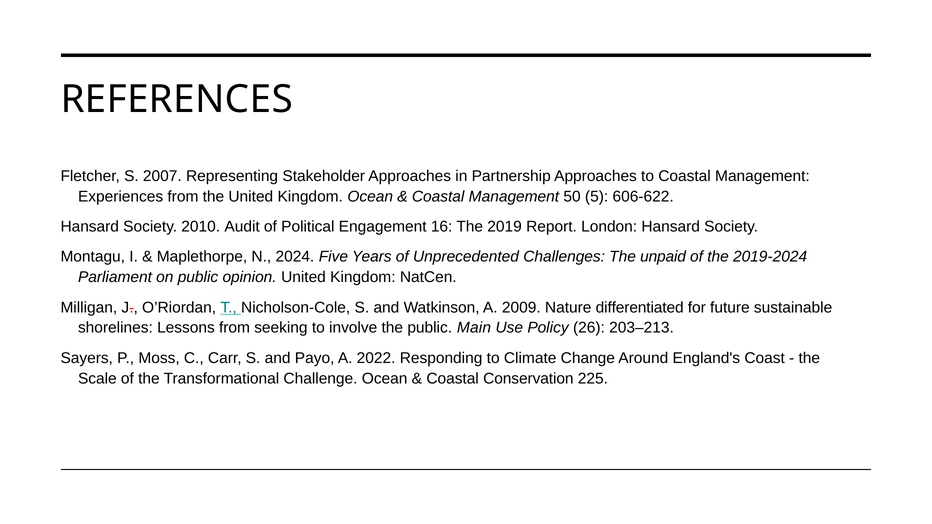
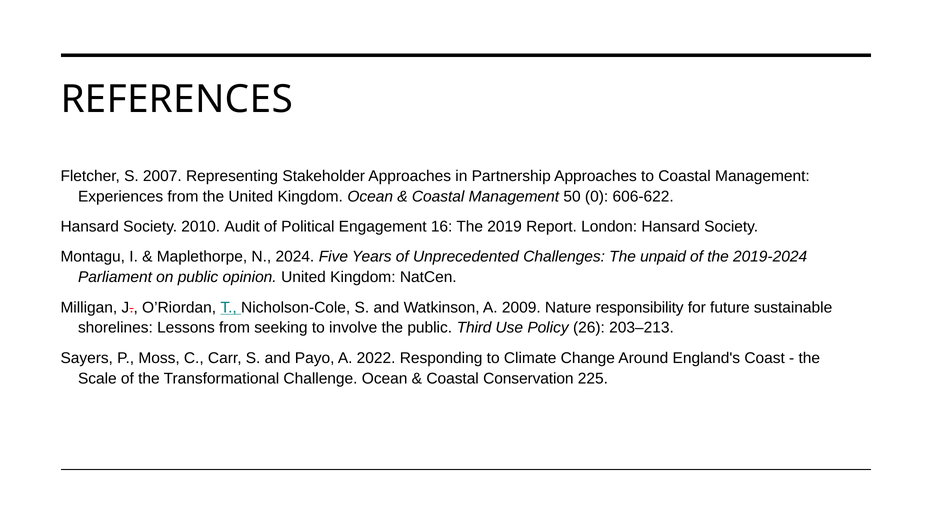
5: 5 -> 0 (597, 197)
differentiated: differentiated -> responsibility (640, 308)
Main: Main -> Third (474, 328)
